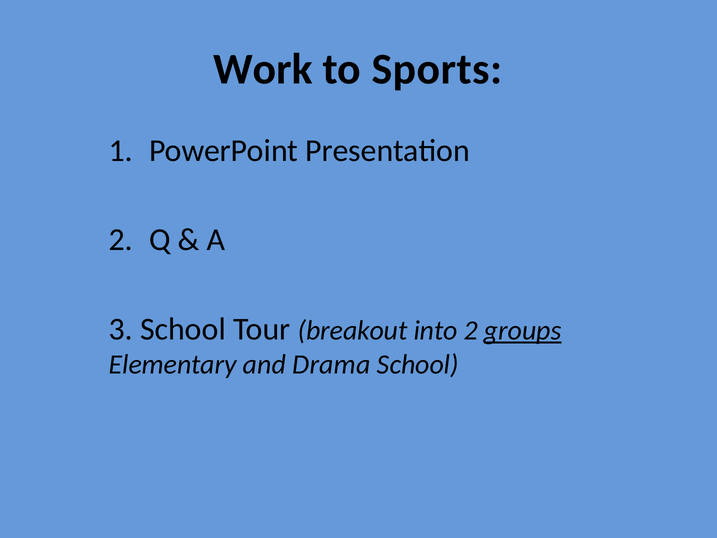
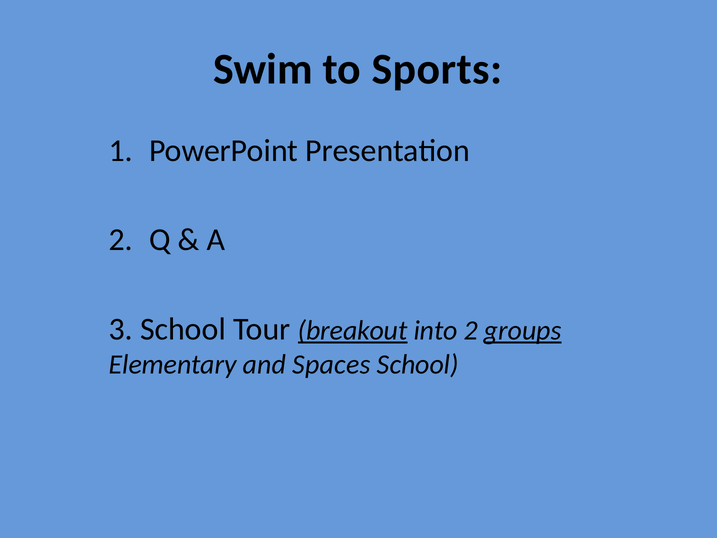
Work: Work -> Swim (263, 69)
breakout underline: none -> present (353, 330)
Drama: Drama -> Spaces (331, 365)
